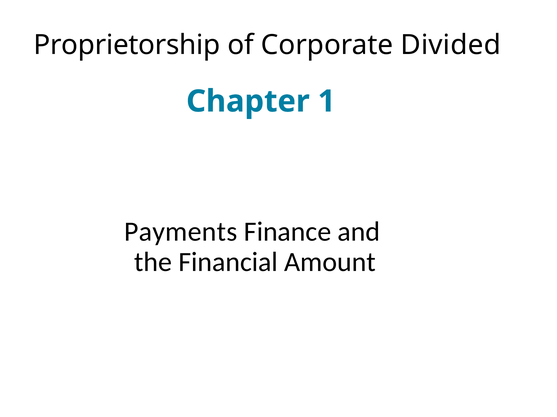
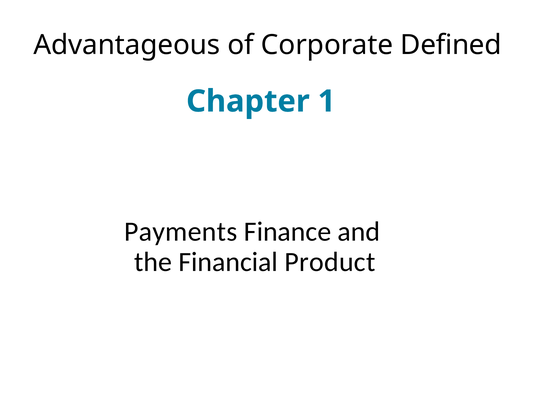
Proprietorship: Proprietorship -> Advantageous (127, 45)
Divided: Divided -> Defined (451, 45)
Amount: Amount -> Product (330, 262)
